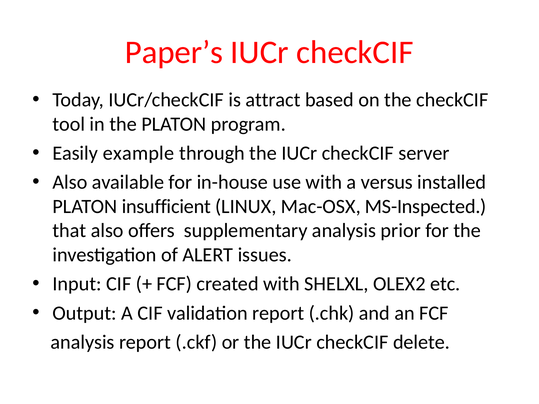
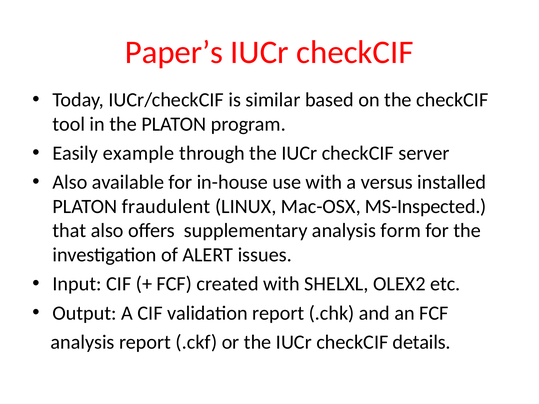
attract: attract -> similar (273, 100)
insufficient: insufficient -> fraudulent (166, 207)
prior: prior -> form (401, 231)
delete: delete -> details (422, 342)
